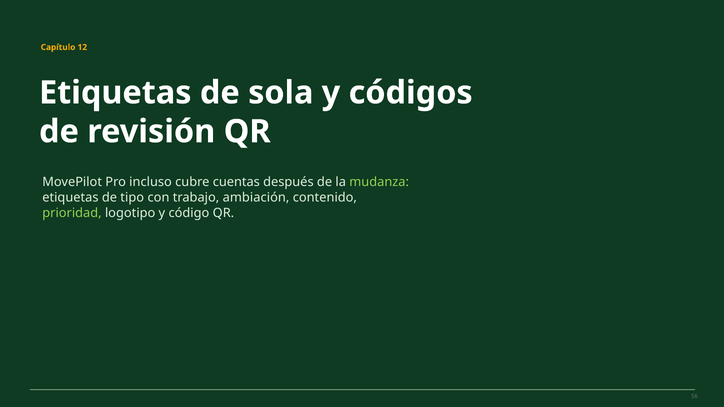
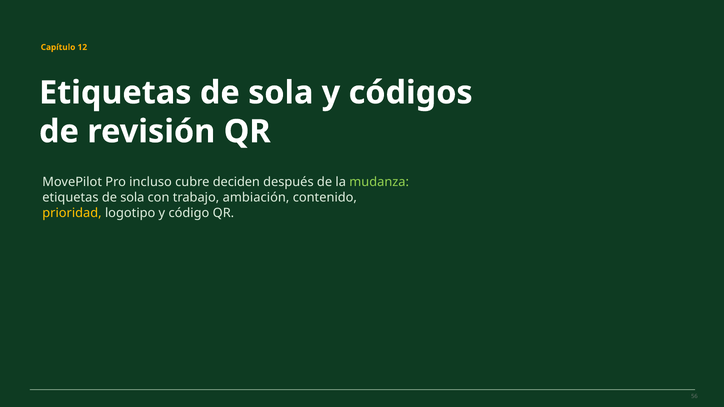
cuentas: cuentas -> deciden (236, 182)
tipo: tipo -> sola (132, 198)
prioridad colour: light green -> yellow (72, 213)
